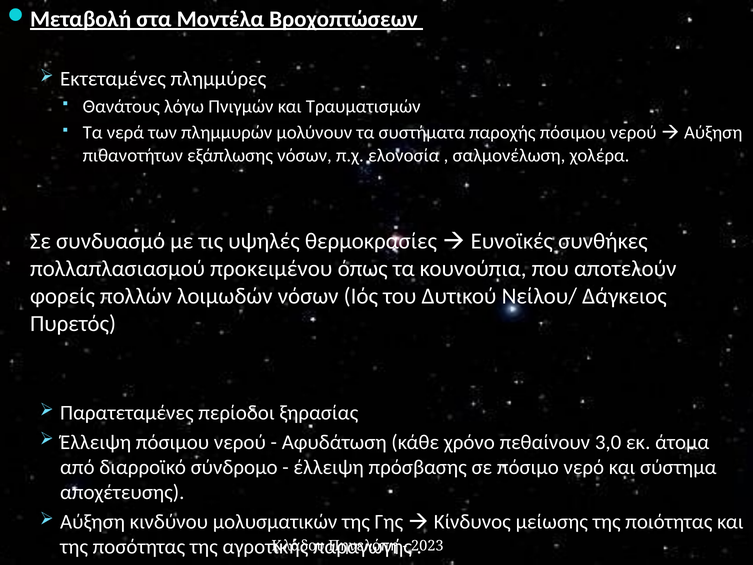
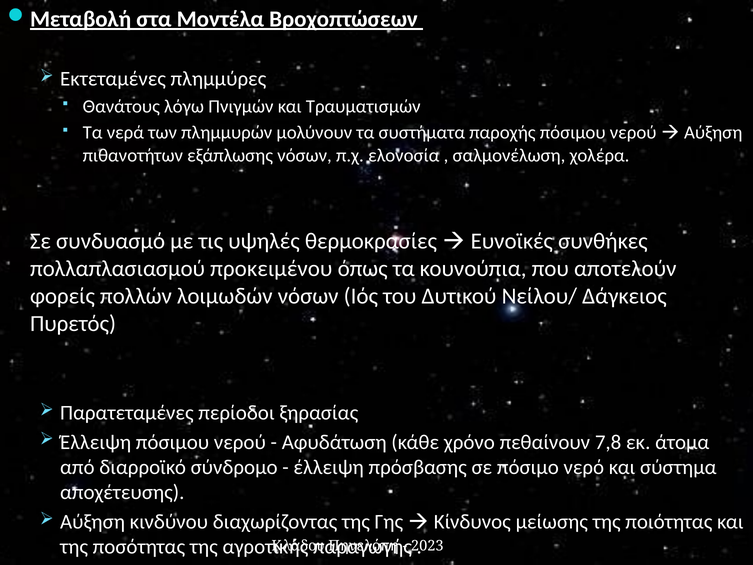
3,0: 3,0 -> 7,8 (608, 442)
μολυσματικών: μολυσματικών -> διαχωρίζοντας (275, 522)
